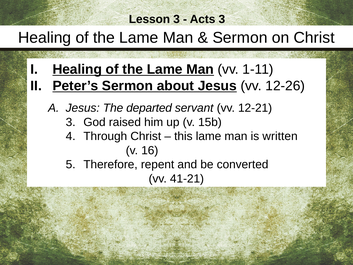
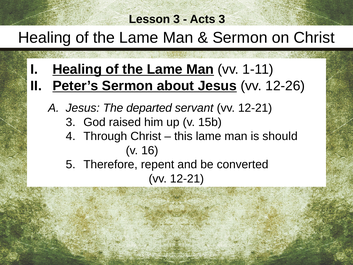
written: written -> should (280, 136)
41-21: 41-21 -> 12-21 (187, 179)
